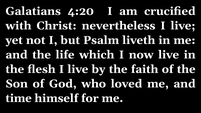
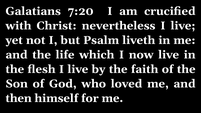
4:20: 4:20 -> 7:20 (81, 11)
time: time -> then (19, 98)
